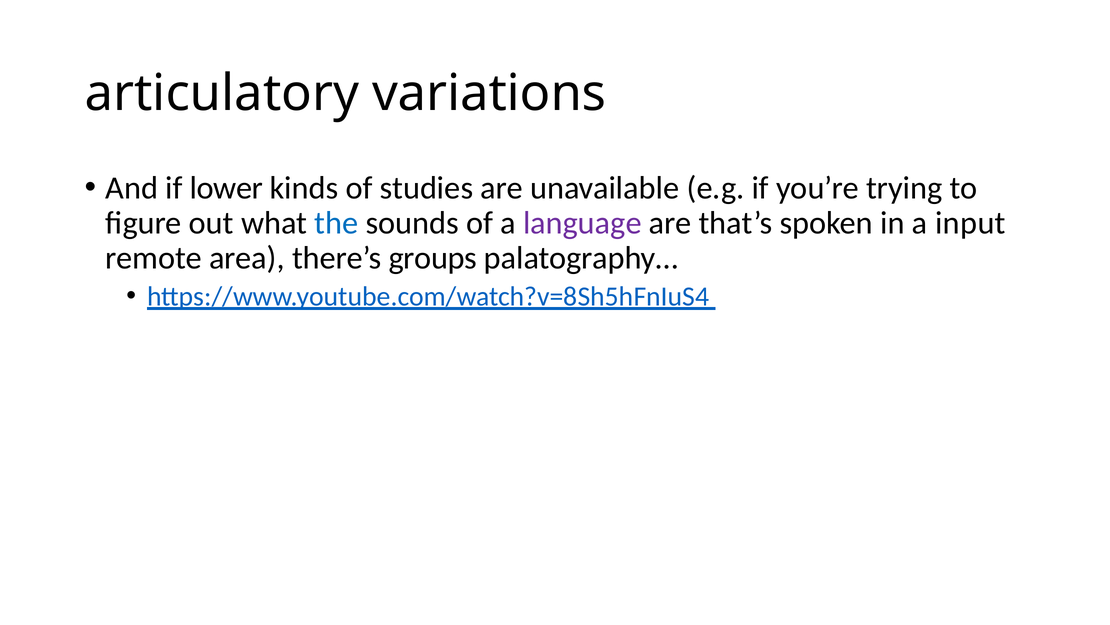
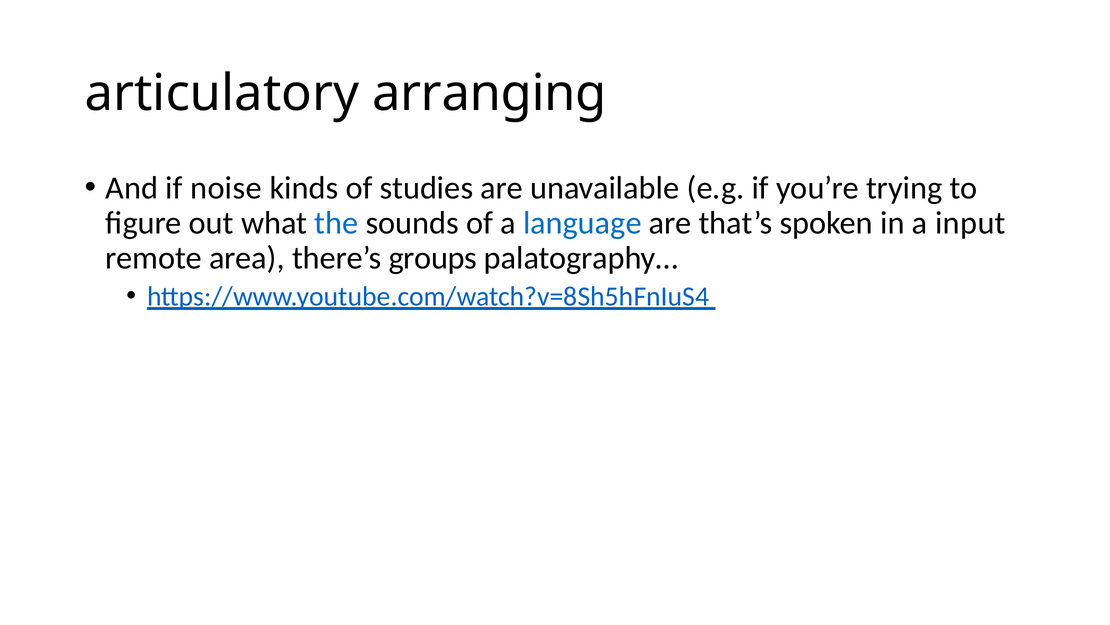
variations: variations -> arranging (489, 93)
lower: lower -> noise (226, 188)
language colour: purple -> blue (582, 223)
